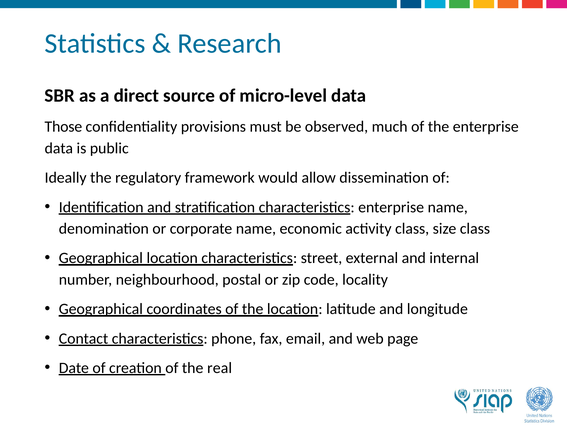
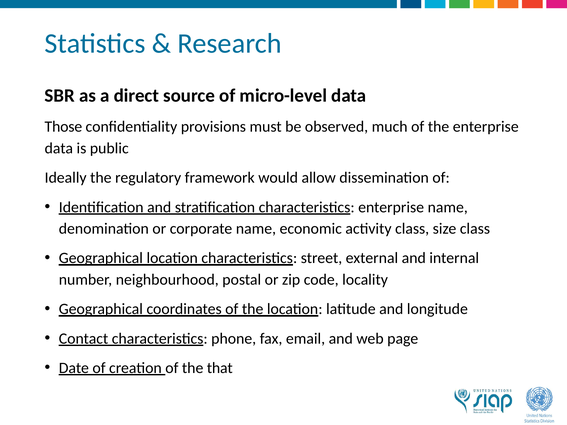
real: real -> that (220, 368)
